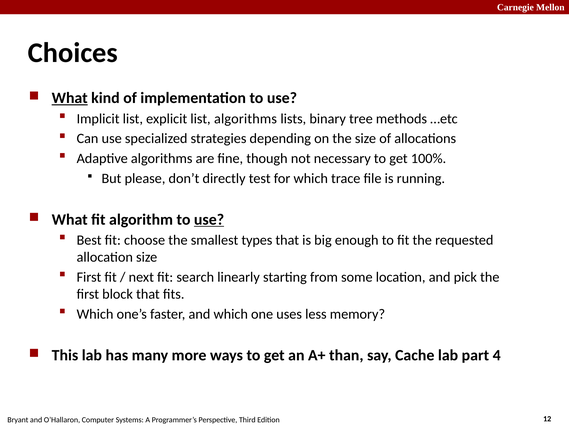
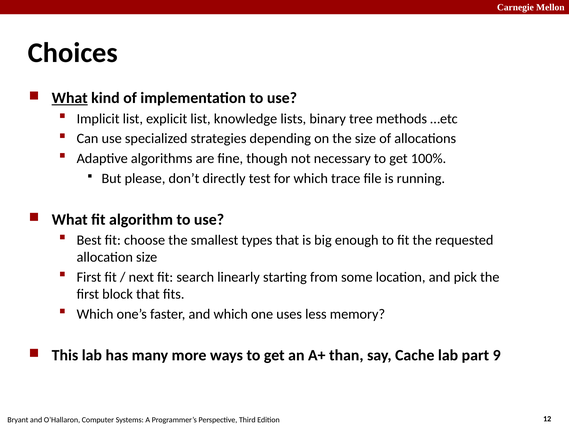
list algorithms: algorithms -> knowledge (246, 119)
use underline: present -> none (209, 220)
4: 4 -> 9 (497, 356)
